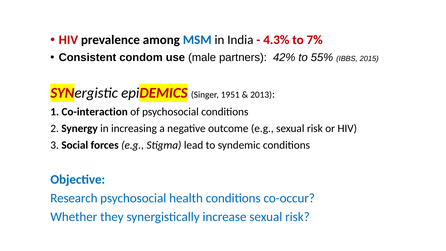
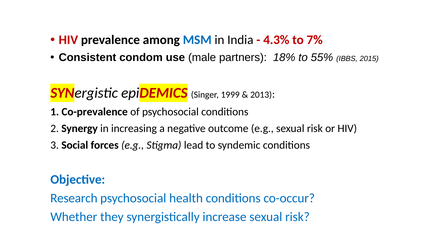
42%: 42% -> 18% (284, 58)
1951: 1951 -> 1999 (230, 95)
Co-interaction: Co-interaction -> Co-prevalence (95, 112)
